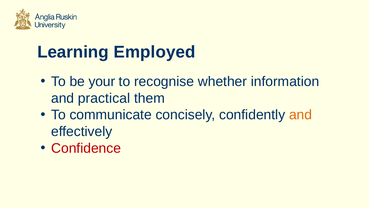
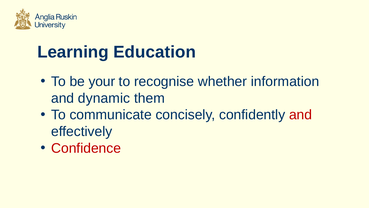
Employed: Employed -> Education (155, 52)
practical: practical -> dynamic (104, 98)
and colour: orange -> red (301, 115)
